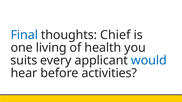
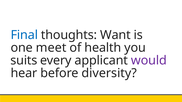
Chief: Chief -> Want (115, 35)
living: living -> meet (51, 48)
would colour: blue -> purple (149, 61)
activities: activities -> diversity (109, 73)
